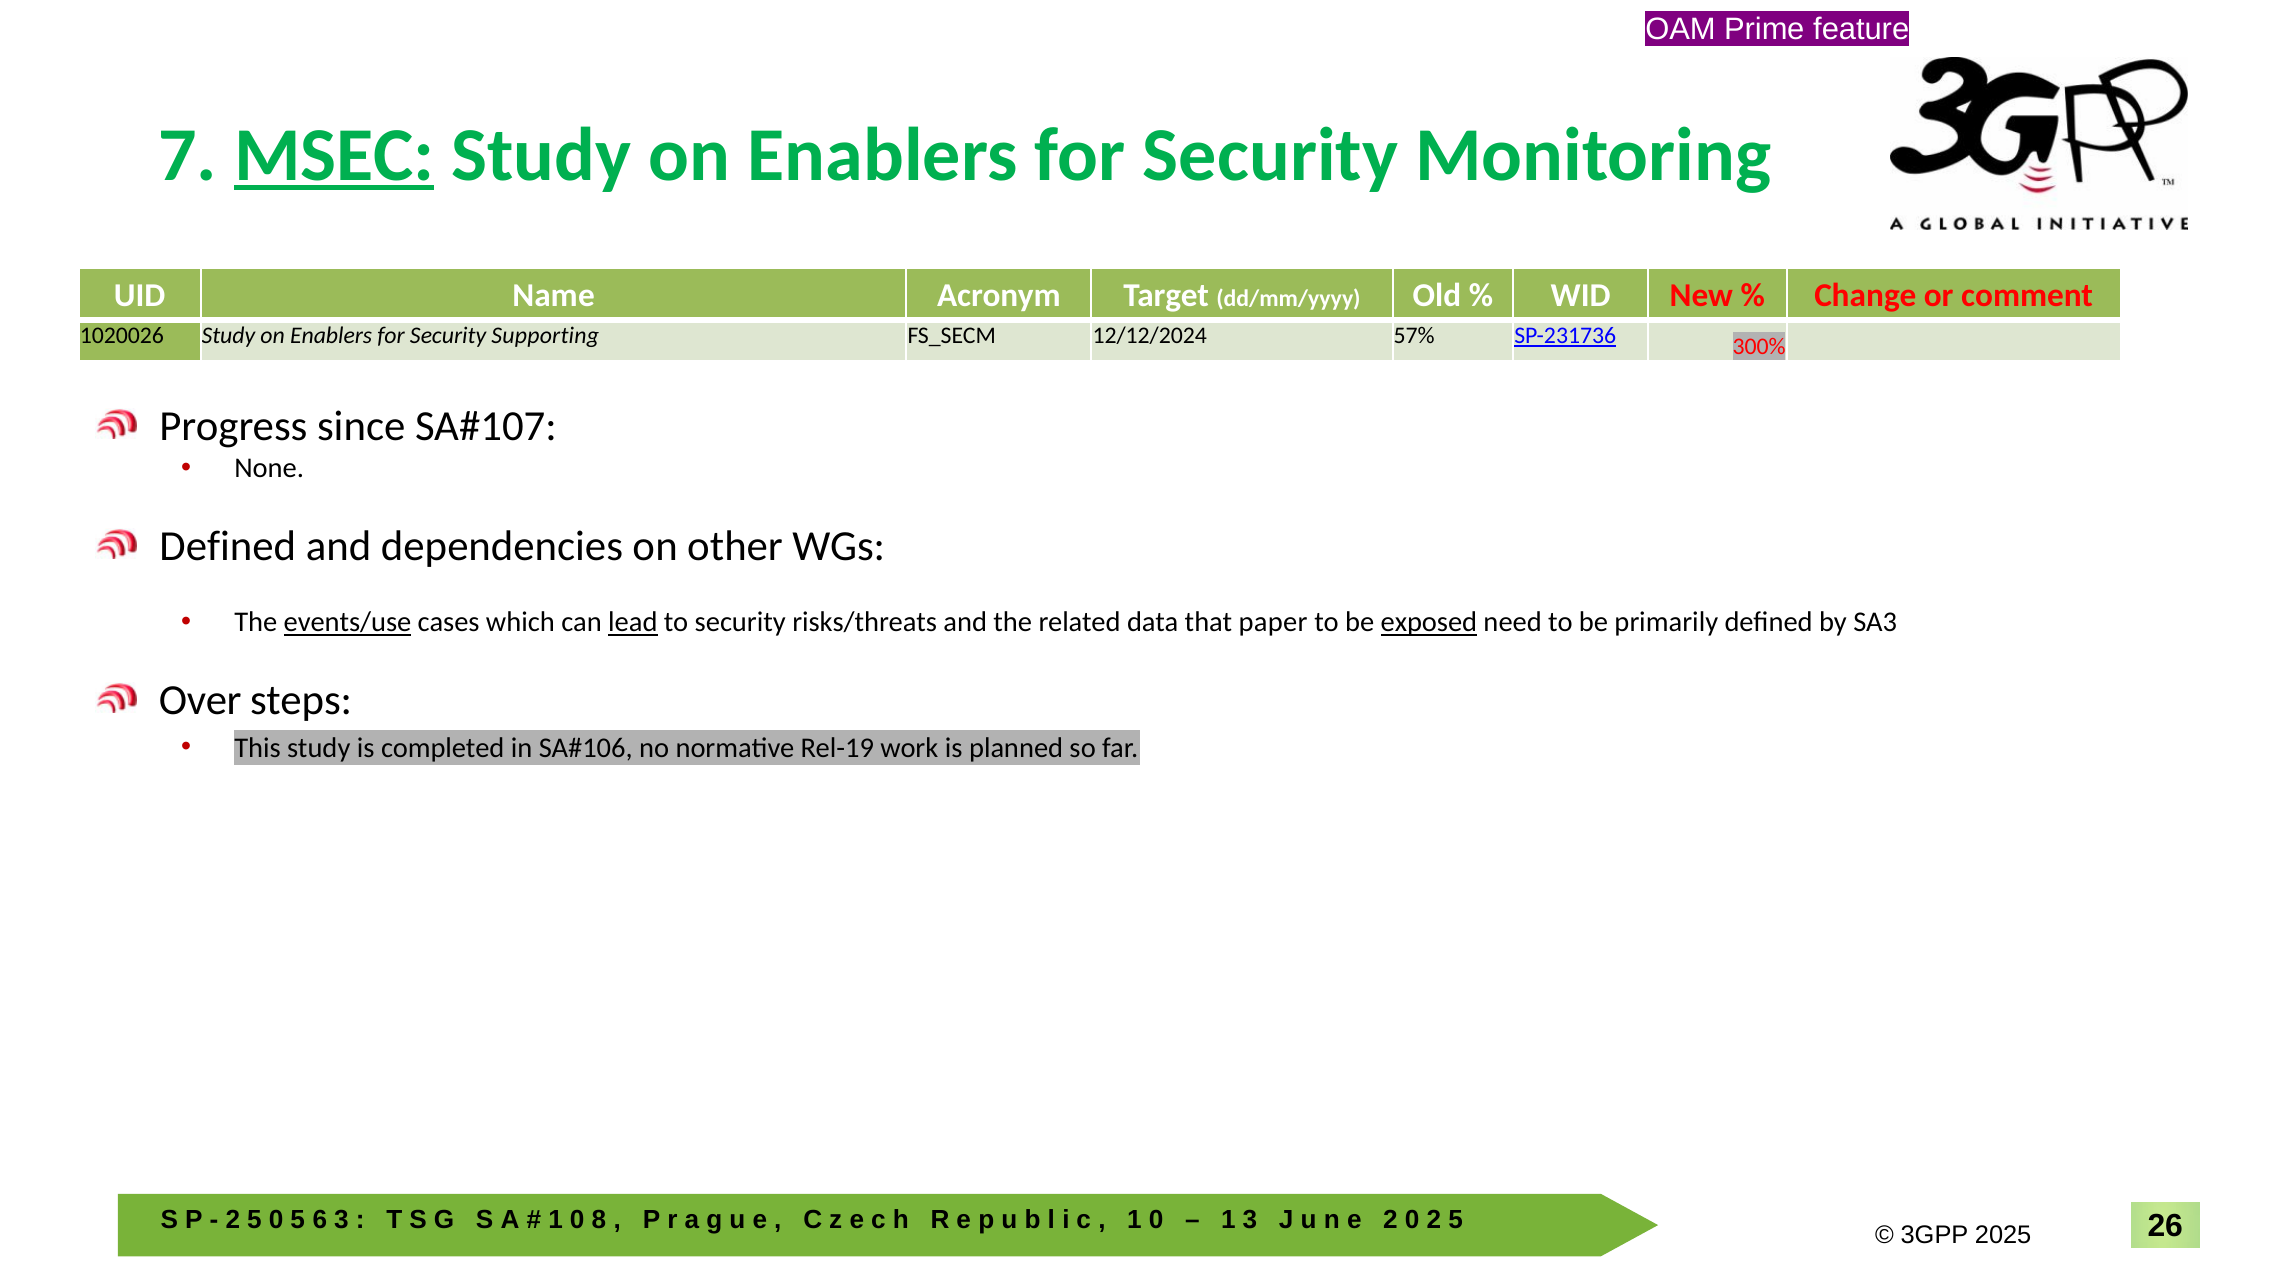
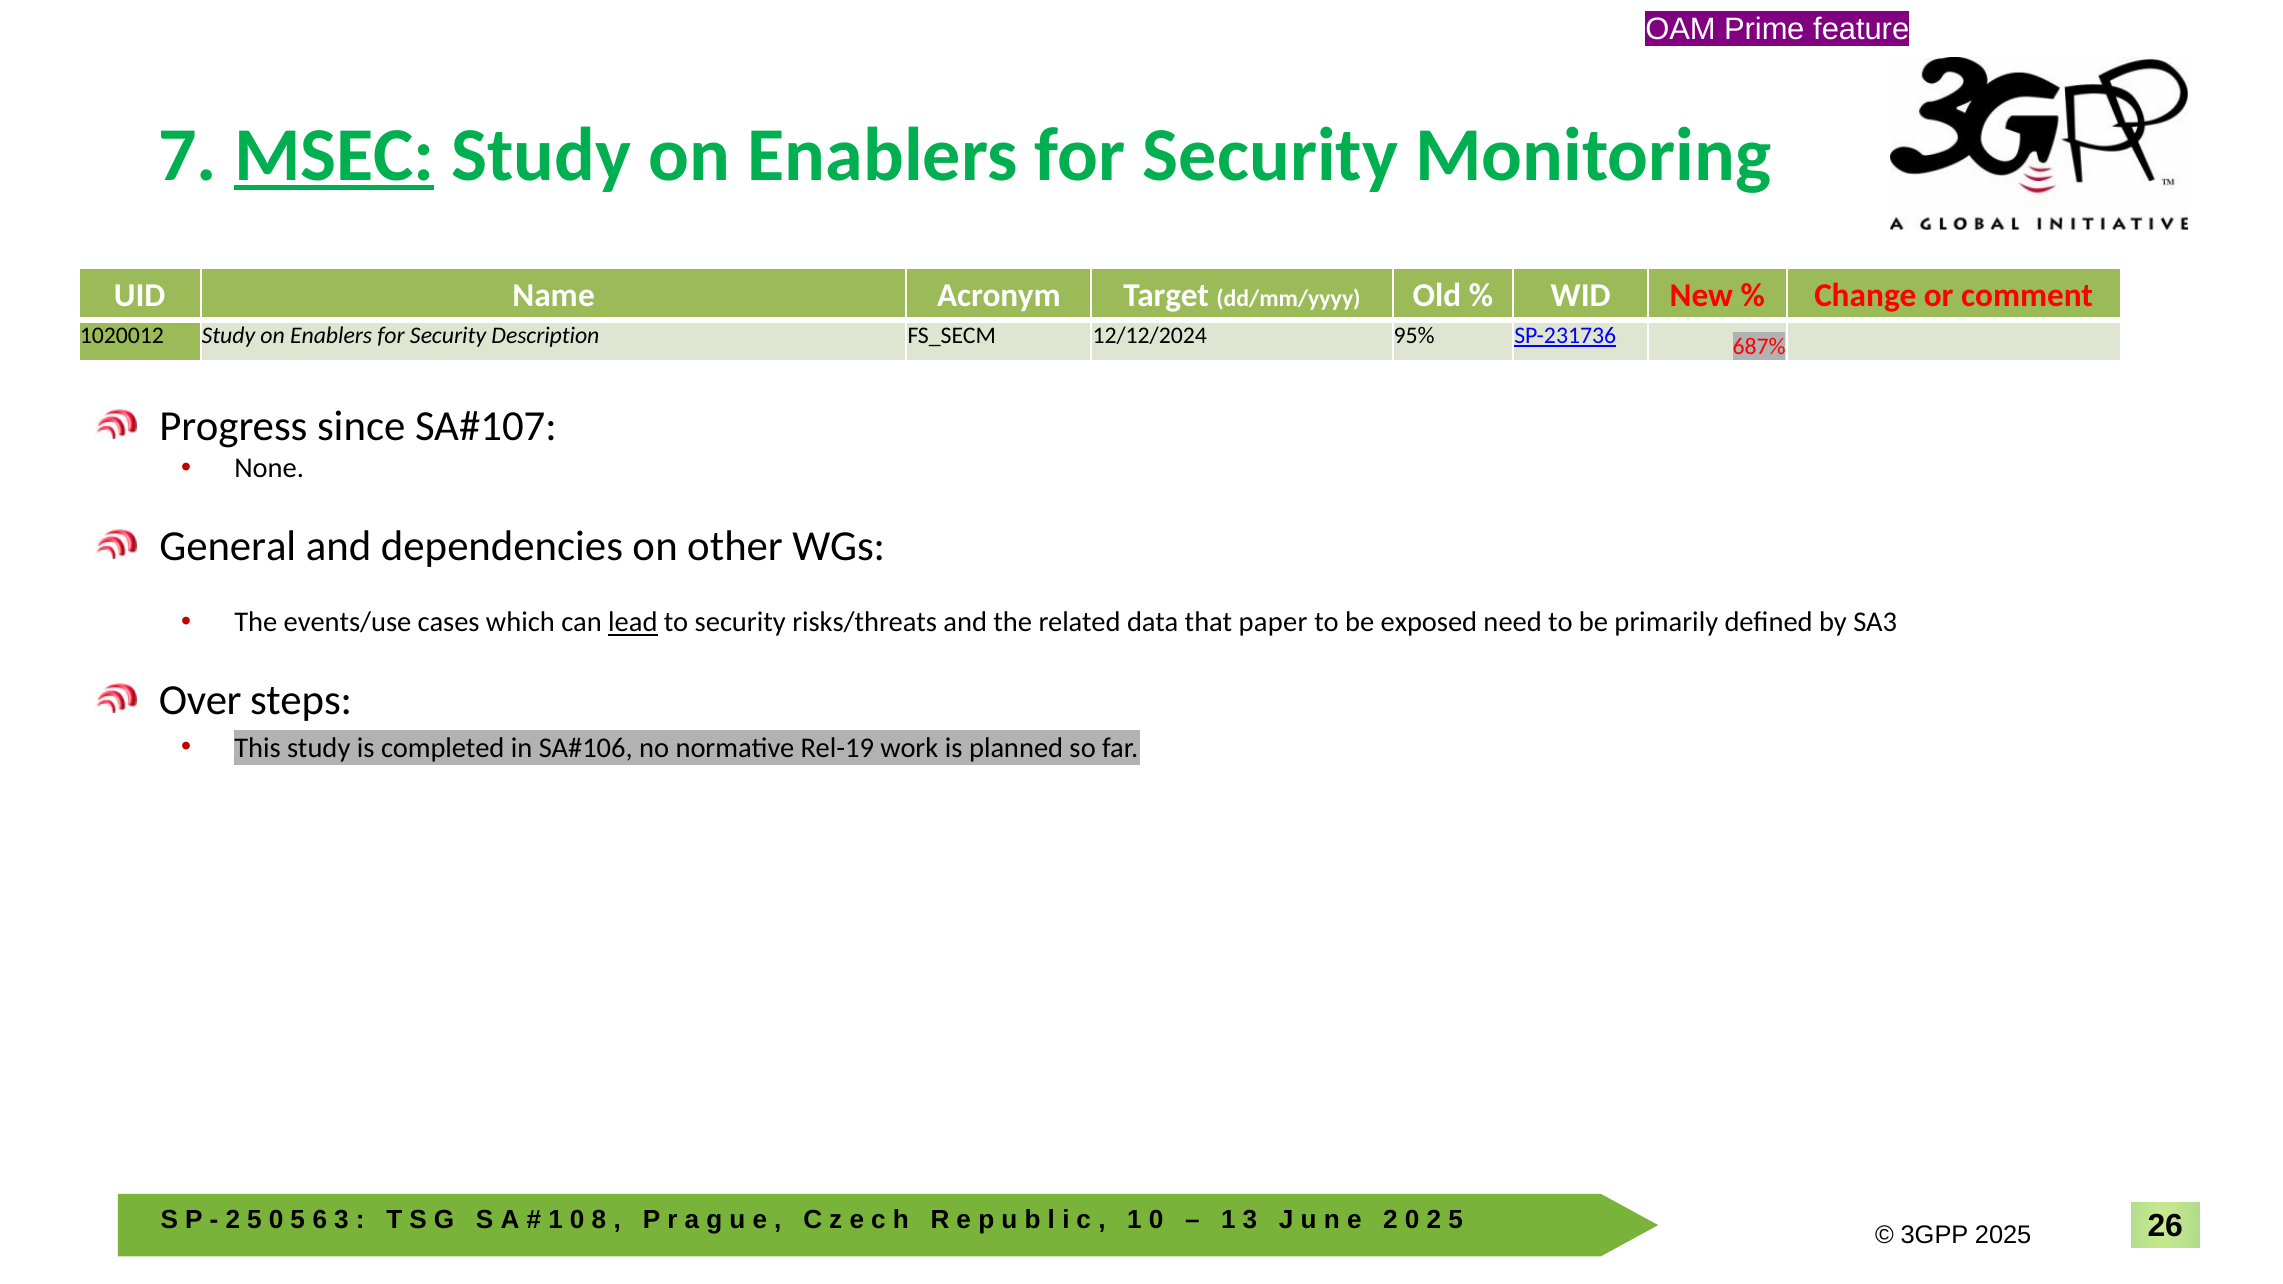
1020026: 1020026 -> 1020012 (122, 336)
Supporting: Supporting -> Description (545, 336)
57%: 57% -> 95% (1414, 336)
300%: 300% -> 687% (1759, 347)
Defined: Defined -> General (228, 547)
events/use underline: present -> none (347, 623)
exposed underline: present -> none (1429, 623)
